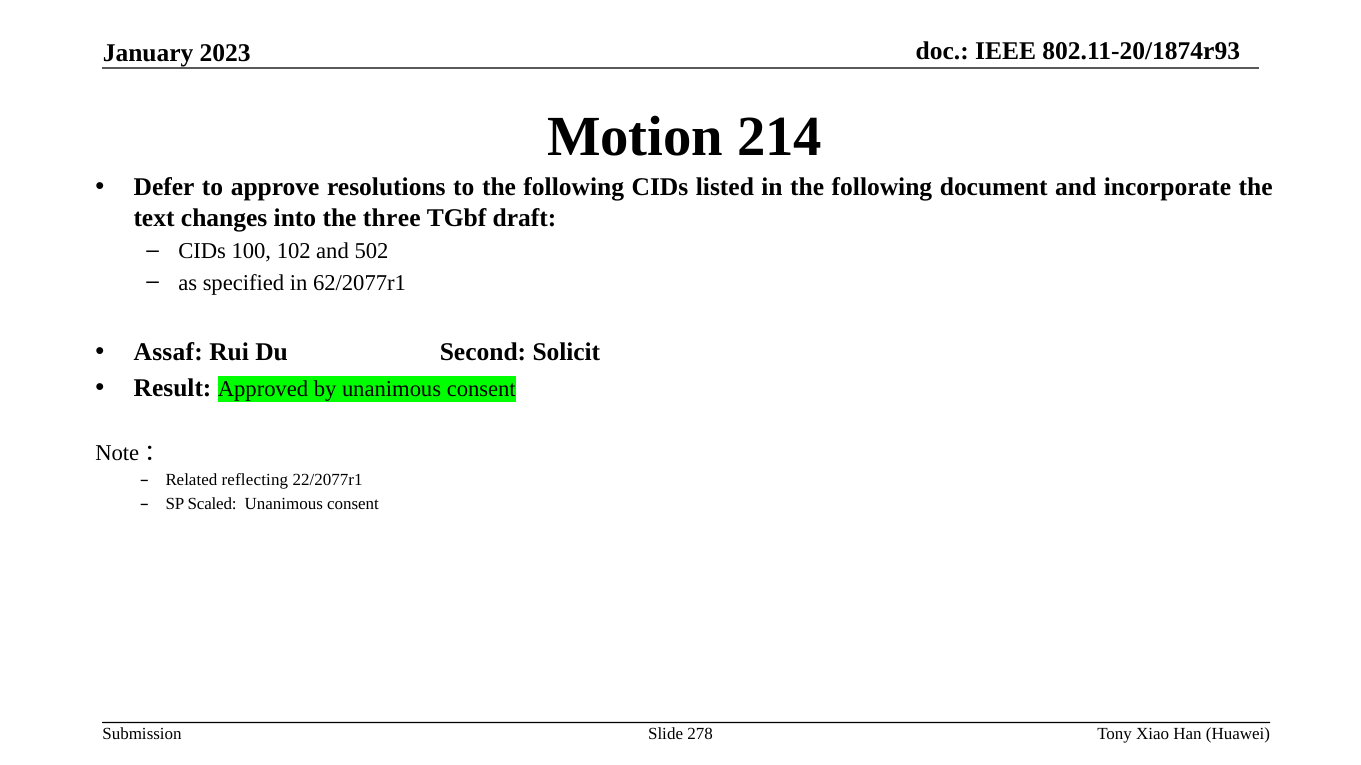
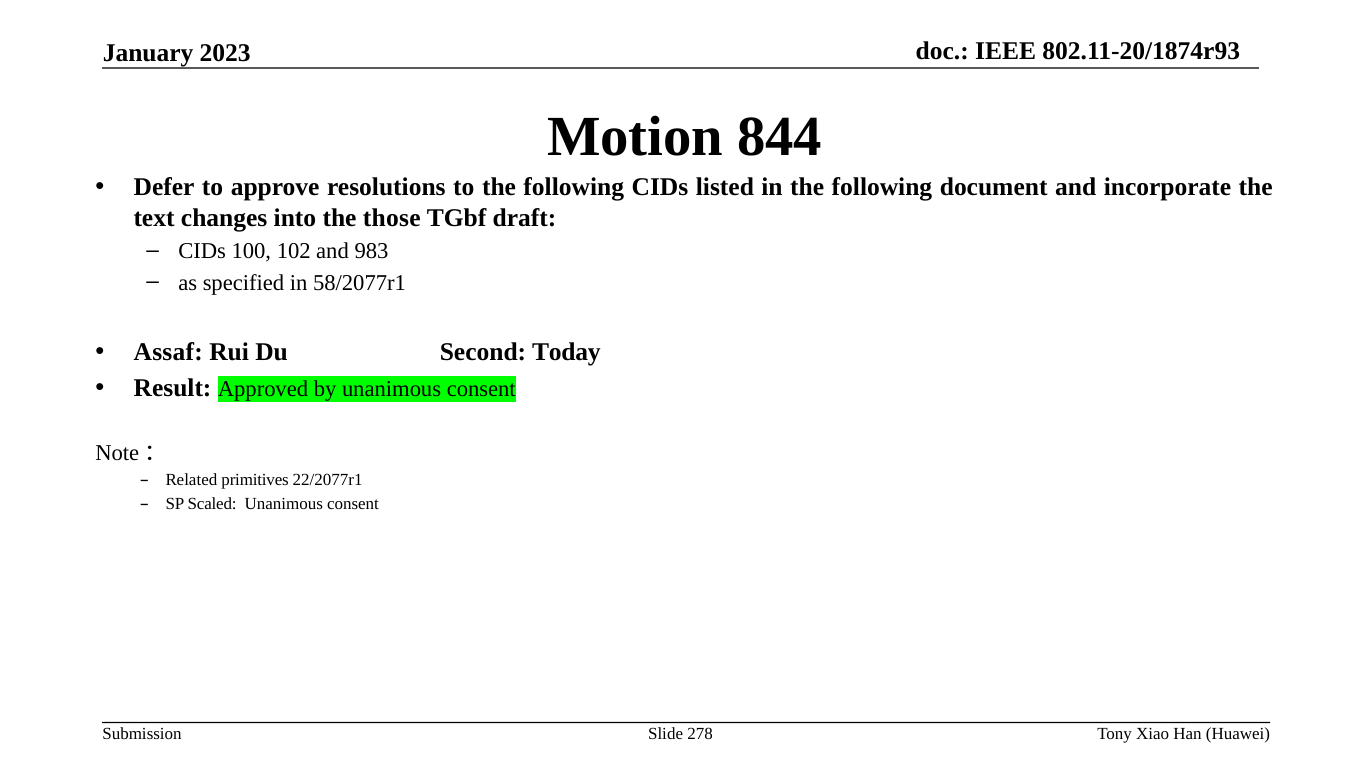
214: 214 -> 844 (780, 137)
three: three -> those (392, 218)
502: 502 -> 983 (372, 251)
62/2077r1: 62/2077r1 -> 58/2077r1 (360, 283)
Solicit: Solicit -> Today (566, 353)
reflecting: reflecting -> primitives (255, 480)
